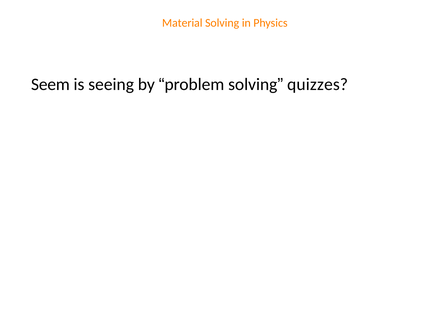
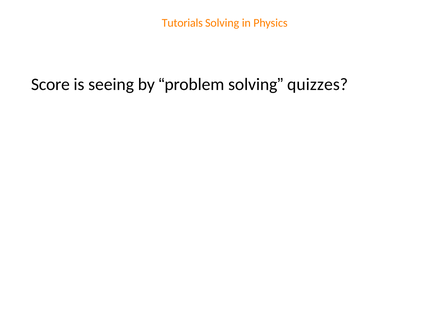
Material: Material -> Tutorials (182, 23)
Seem: Seem -> Score (50, 84)
